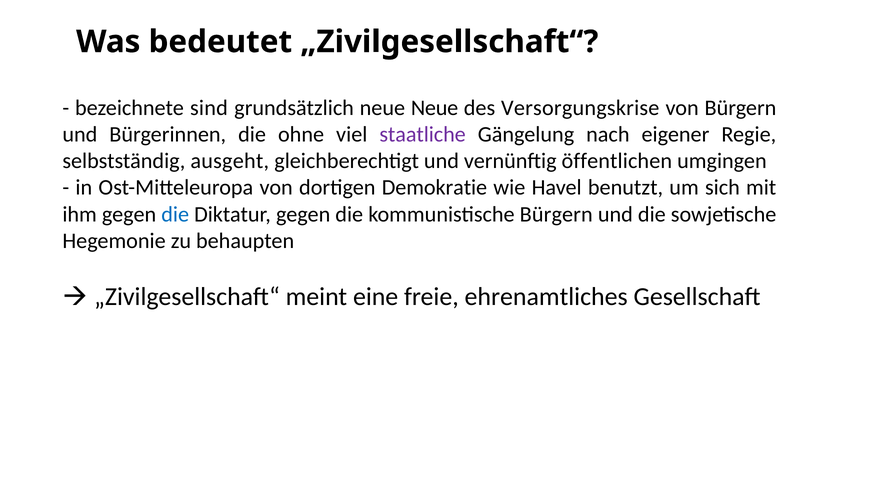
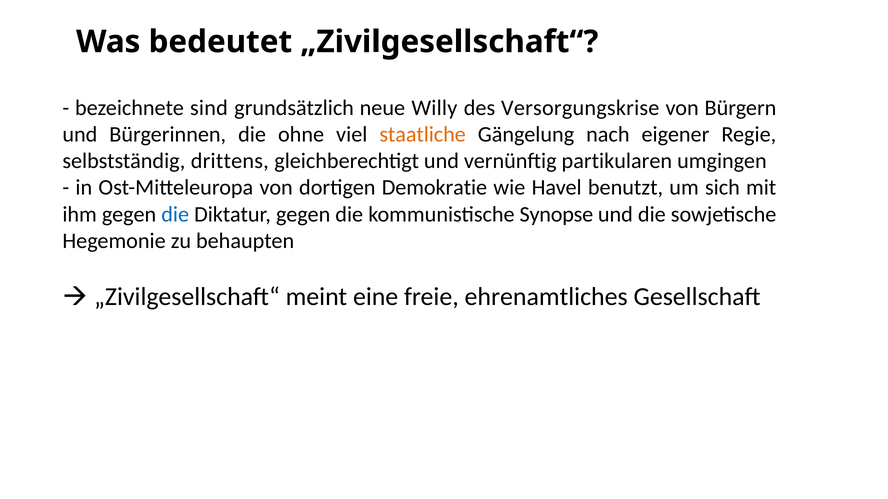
neue Neue: Neue -> Willy (434, 108)
staatliche colour: purple -> orange (423, 134)
ausgeht: ausgeht -> drittens (230, 161)
öffentlichen: öffentlichen -> partikularen (617, 161)
kommunistische Bürgern: Bürgern -> Synopse (556, 214)
